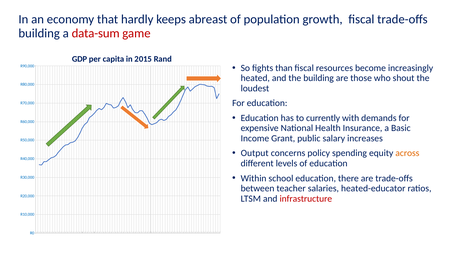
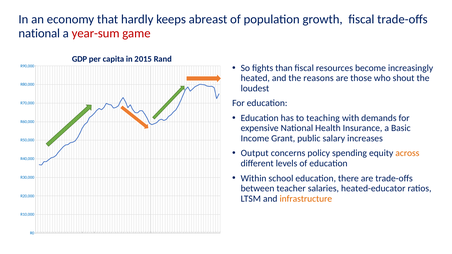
building: building -> national (39, 33)
data-sum: data-sum -> year-sum (96, 33)
the building: building -> reasons (319, 78)
currently: currently -> teaching (323, 118)
infrastructure colour: red -> orange (306, 199)
